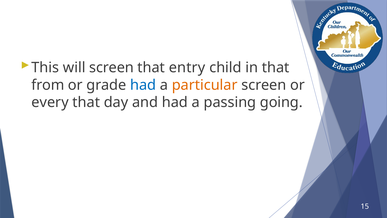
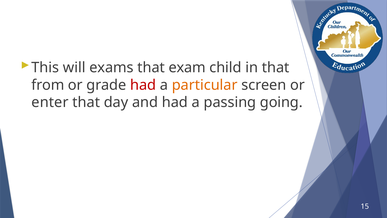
will screen: screen -> exams (111, 67)
entry: entry -> exam (187, 67)
had colour: blue -> red (143, 85)
every: every -> enter (50, 102)
